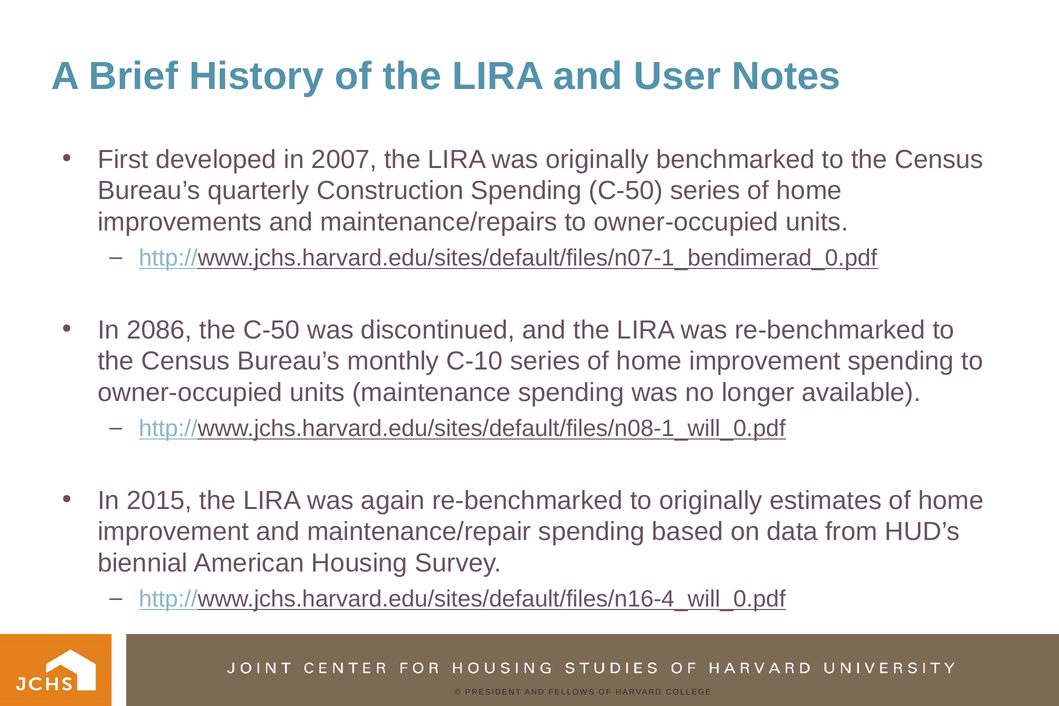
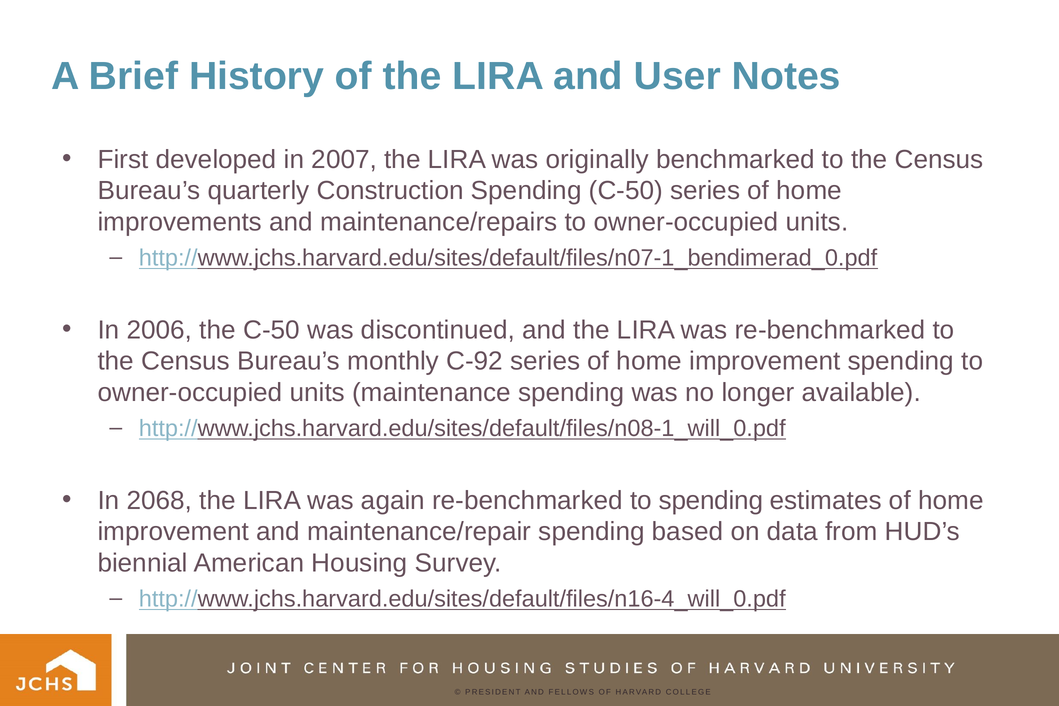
2086: 2086 -> 2006 (159, 330)
C-10: C-10 -> C-92 (475, 361)
2015: 2015 -> 2068 (159, 500)
to originally: originally -> spending (711, 500)
